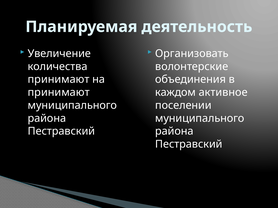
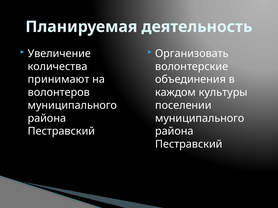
принимают: принимают -> волонтеров (59, 93)
активное: активное -> культуры (223, 93)
